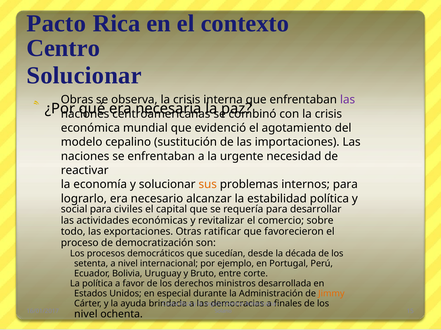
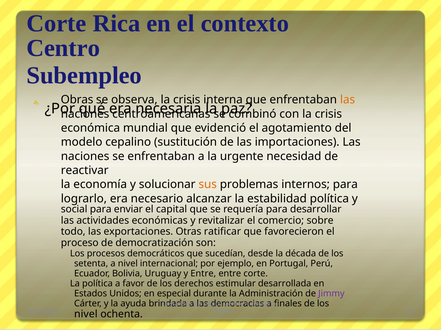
Pacto: Pacto -> Corte (56, 24)
Solucionar: Solucionar -> Subempleo (84, 75)
las colour: purple -> orange (348, 100)
civiles: civiles -> enviar (128, 210)
y Bruto: Bruto -> Entre (203, 274)
ministros: ministros -> estimular (236, 284)
Jimmy colour: orange -> purple (331, 294)
